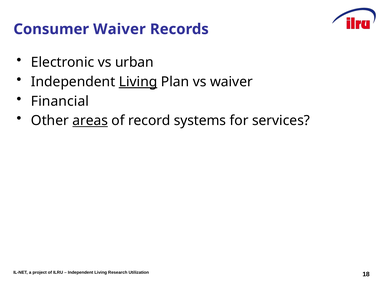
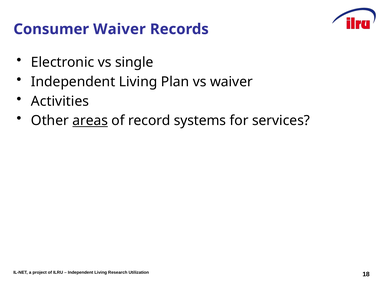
urban: urban -> single (134, 62)
Living underline: present -> none (138, 82)
Financial: Financial -> Activities (60, 101)
